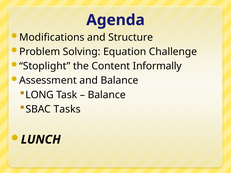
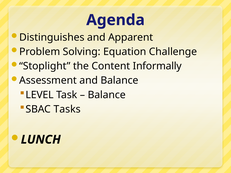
Modifications: Modifications -> Distinguishes (52, 37)
Structure: Structure -> Apparent (131, 37)
LONG: LONG -> LEVEL (40, 95)
